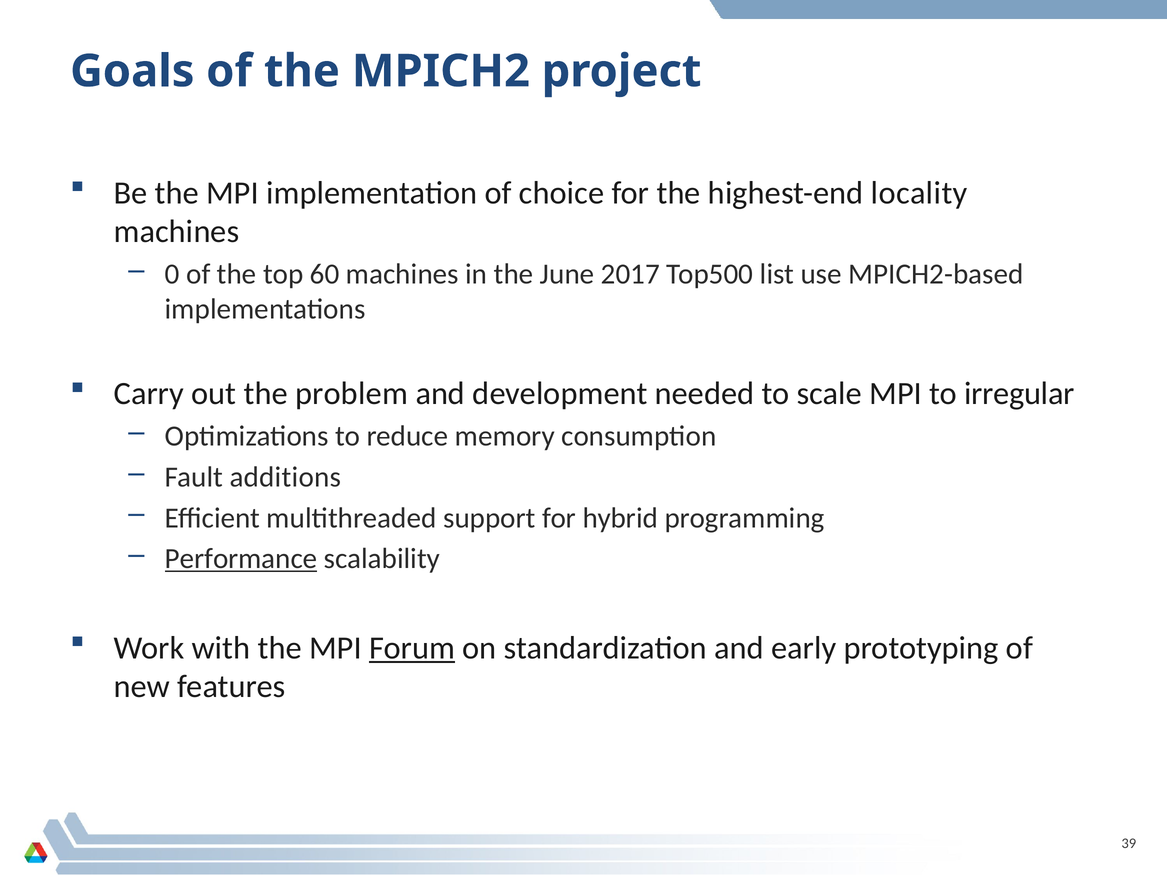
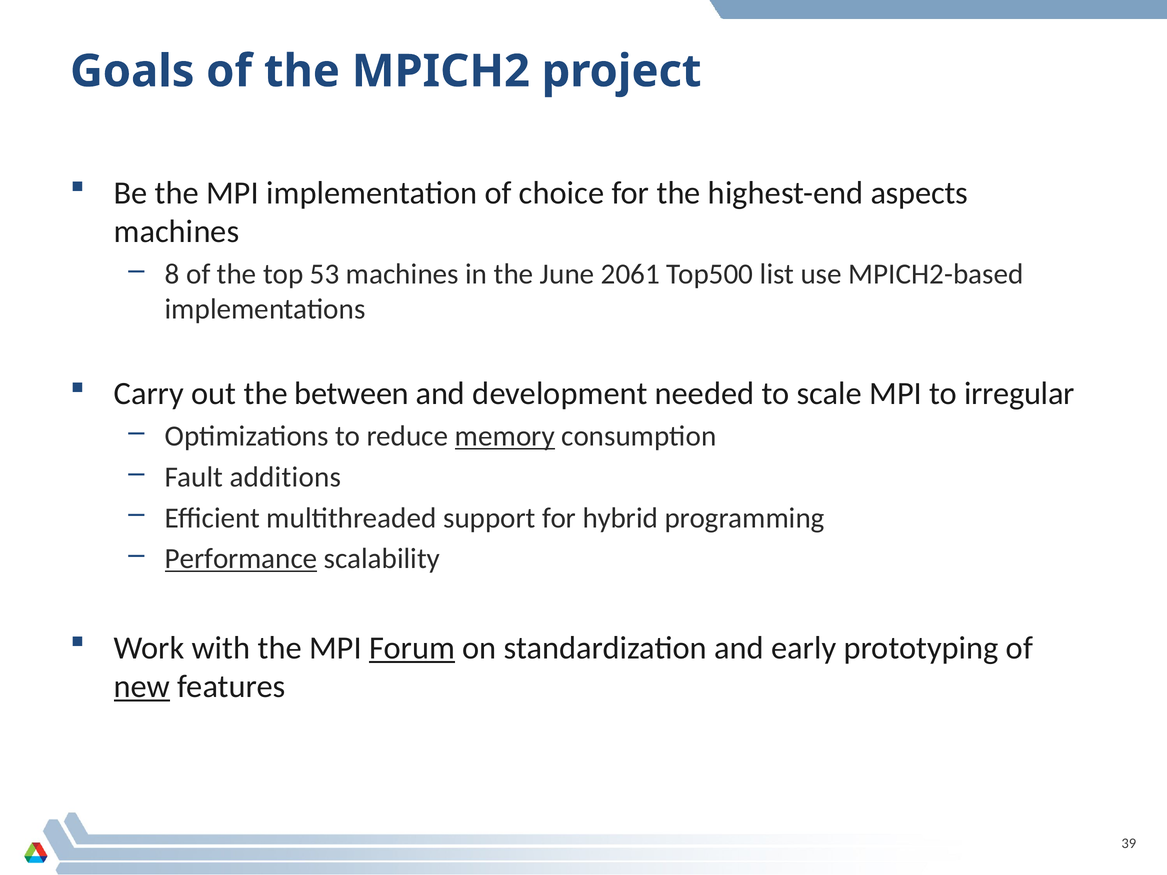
locality: locality -> aspects (919, 193)
0: 0 -> 8 (172, 274)
60: 60 -> 53 (325, 274)
2017: 2017 -> 2061 (630, 274)
problem: problem -> between (352, 394)
memory underline: none -> present (505, 436)
new underline: none -> present (142, 687)
